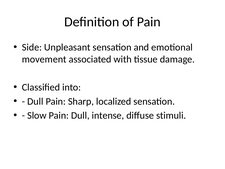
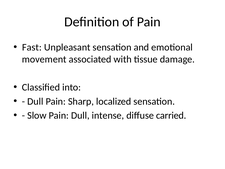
Side: Side -> Fast (32, 47)
stimuli: stimuli -> carried (171, 115)
